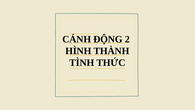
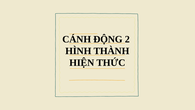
TÌNH: TÌNH -> HIỆN (82, 63)
